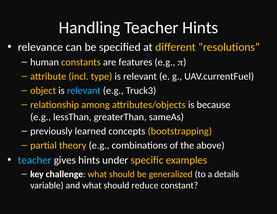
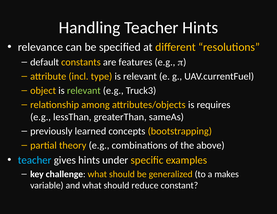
human: human -> default (45, 62)
relevant colour: light blue -> light green (84, 91)
because: because -> requires (214, 105)
details: details -> makes (227, 174)
